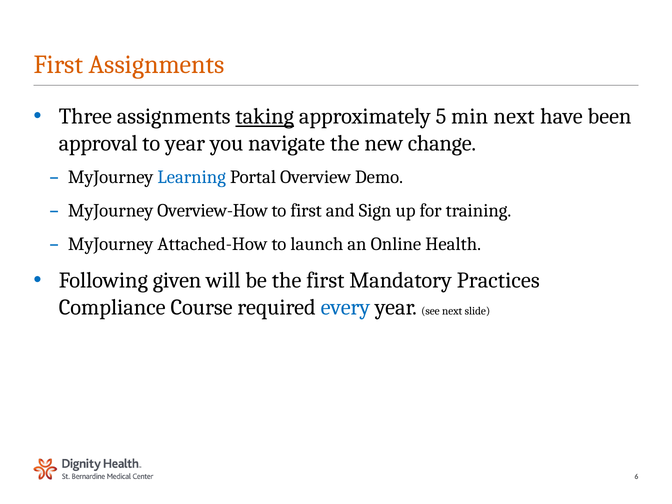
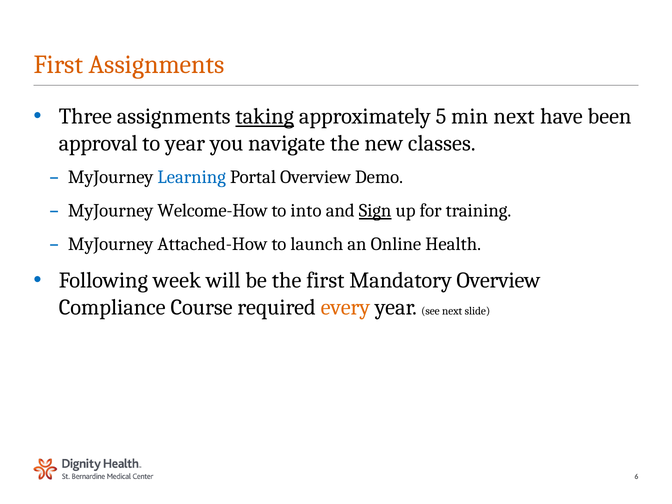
change: change -> classes (442, 143)
Overview-How: Overview-How -> Welcome-How (213, 211)
to first: first -> into (306, 211)
Sign underline: none -> present (375, 211)
given: given -> week (177, 280)
Mandatory Practices: Practices -> Overview (498, 280)
every colour: blue -> orange (345, 307)
